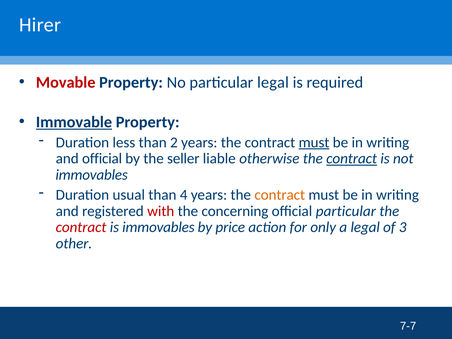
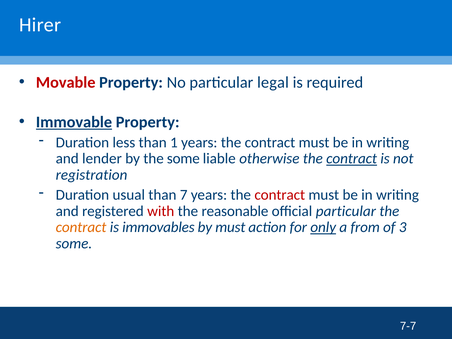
2: 2 -> 1 (174, 142)
must underline: present -> none (314, 142)
and official: official -> lender (102, 159)
the seller: seller -> some (183, 159)
immovables: immovables -> registration (92, 175)
4: 4 -> 7 (184, 195)
contract colour: orange -> red (280, 195)
concerning: concerning -> reasonable (235, 211)
contract colour: red -> orange (81, 227)
by price: price -> must (230, 227)
only underline: none -> present (323, 227)
a legal: legal -> from (365, 227)
other: other -> some (74, 244)
